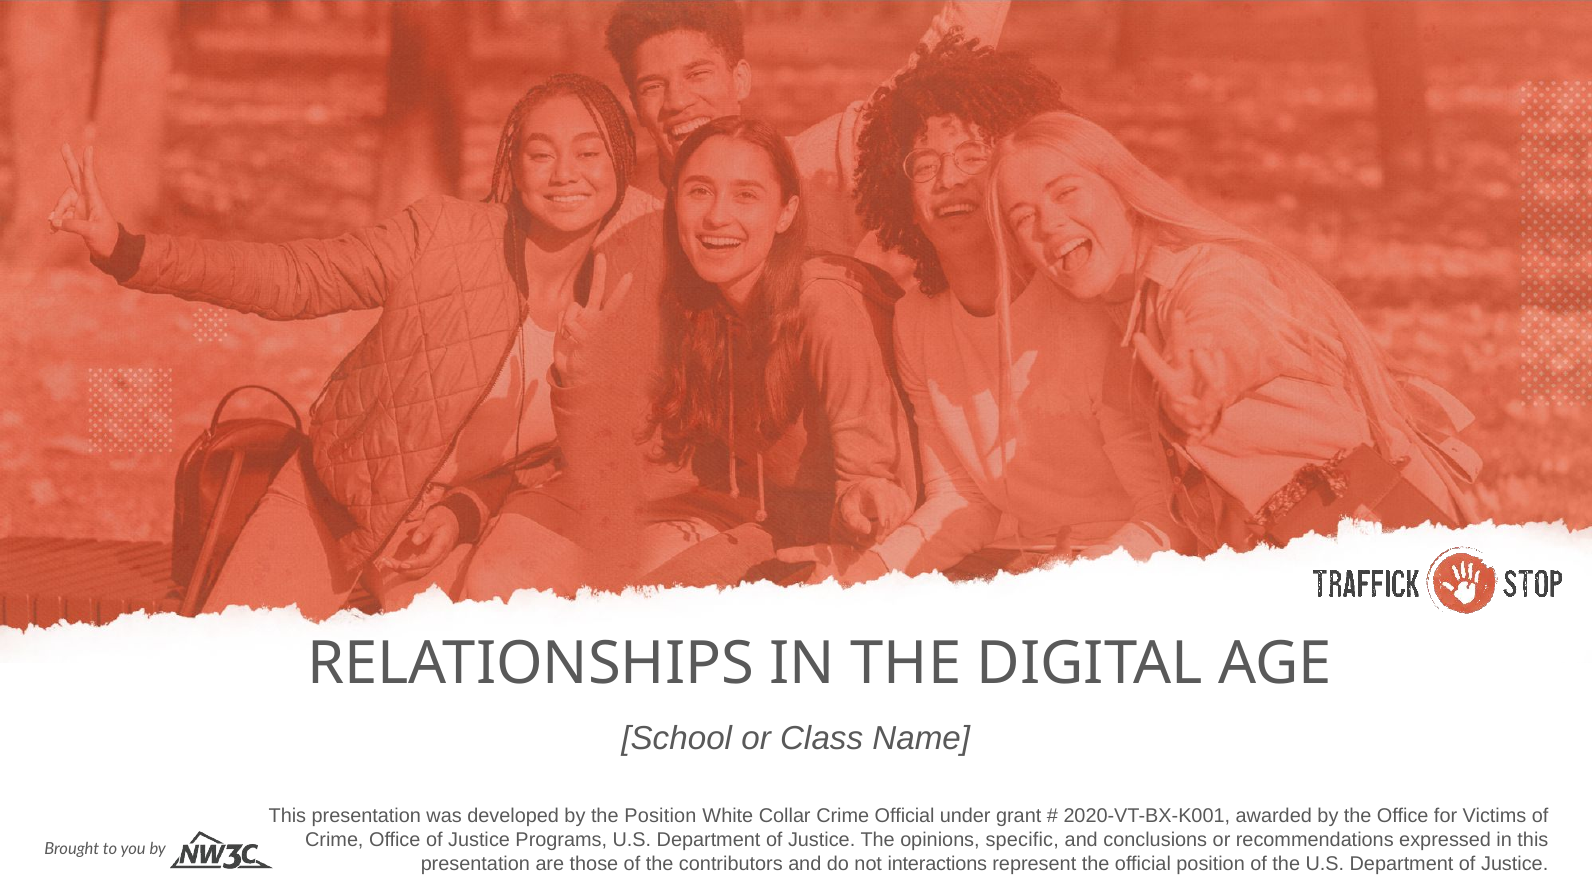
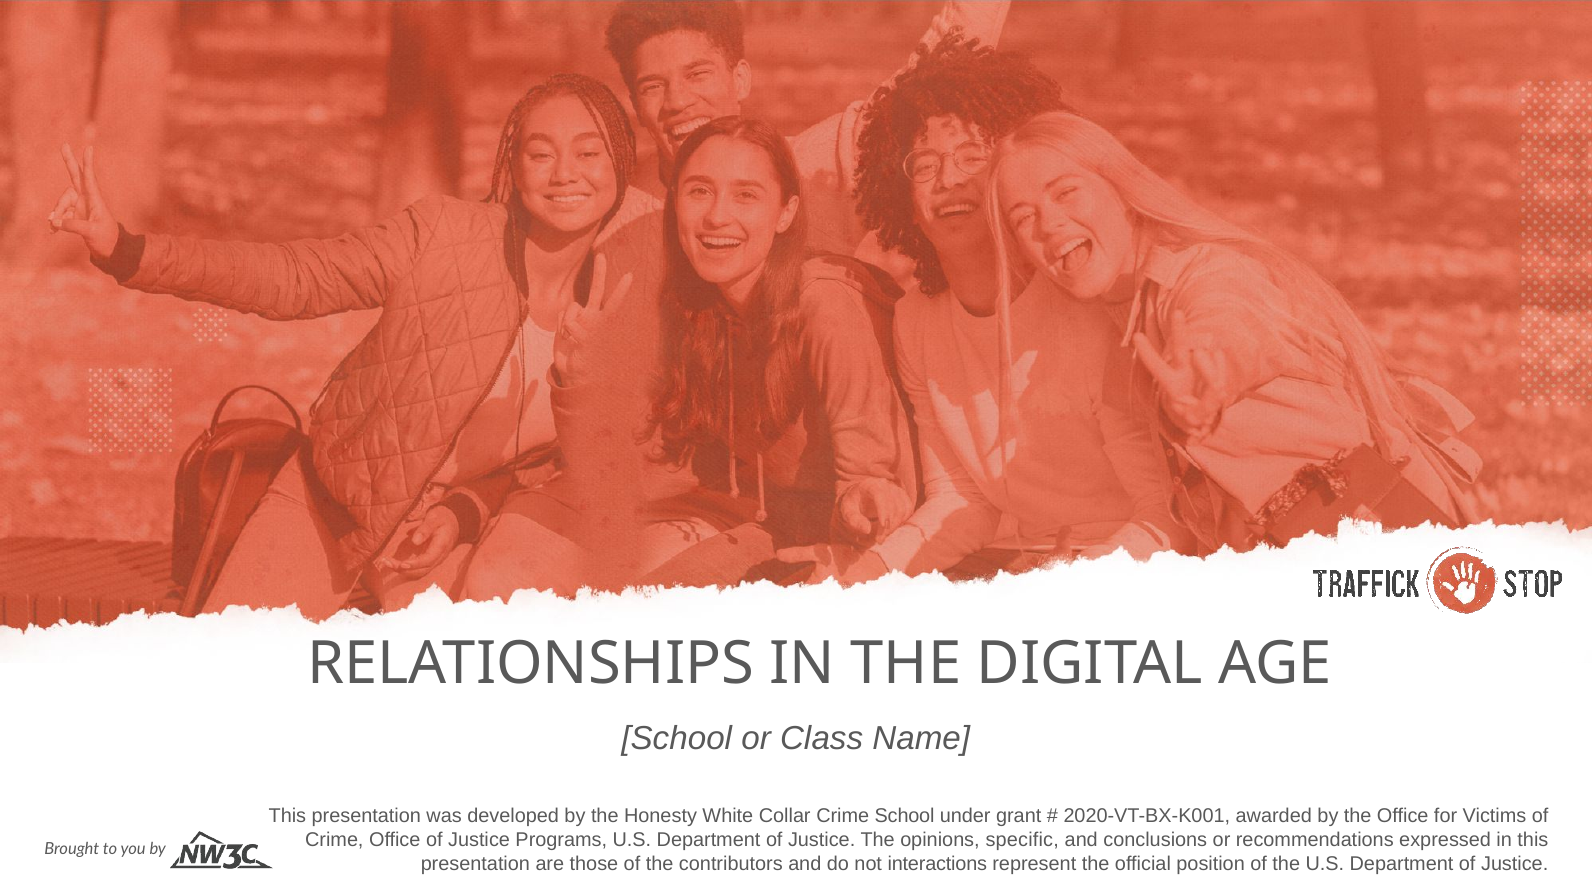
the Position: Position -> Honesty (660, 816)
Crime Official: Official -> School (905, 816)
